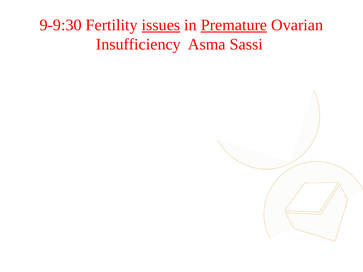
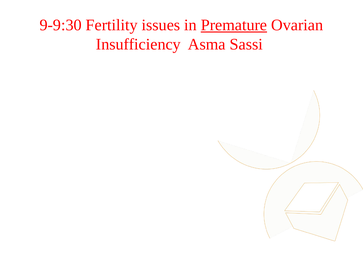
issues underline: present -> none (161, 25)
